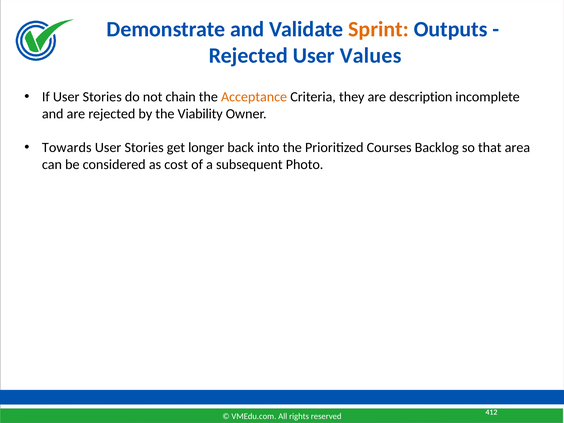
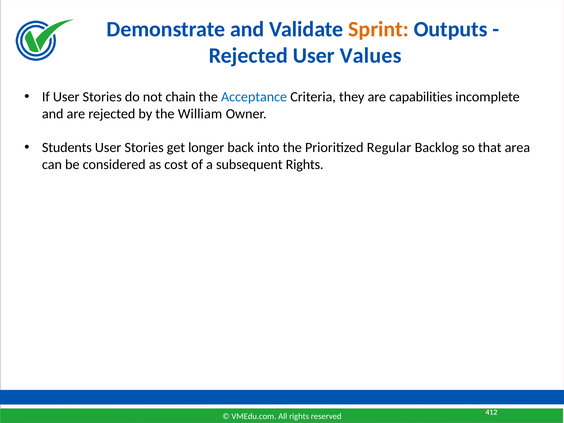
Acceptance colour: orange -> blue (254, 97)
description: description -> capabilities (421, 97)
Viability: Viability -> William (200, 114)
Towards: Towards -> Students (67, 148)
Courses: Courses -> Regular (389, 148)
subsequent Photo: Photo -> Rights (305, 165)
